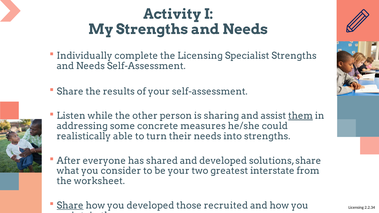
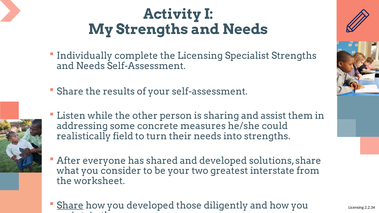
them underline: present -> none (300, 116)
able: able -> field (123, 136)
recruited: recruited -> diligently (226, 206)
